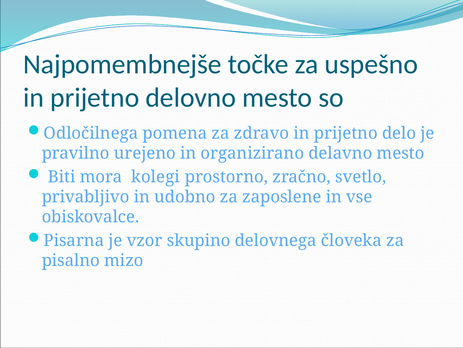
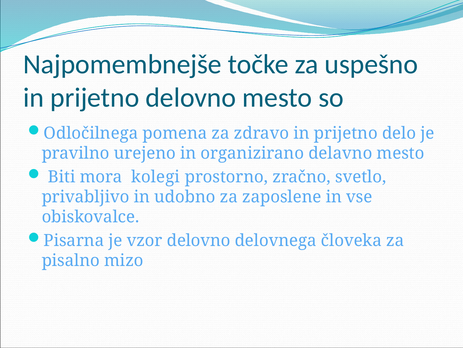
vzor skupino: skupino -> delovno (199, 240)
